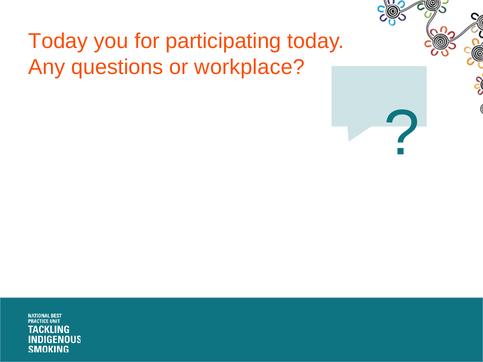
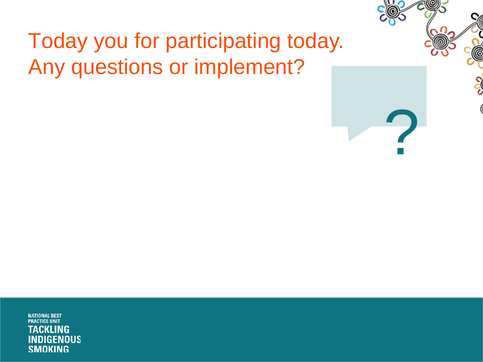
workplace: workplace -> implement (250, 67)
